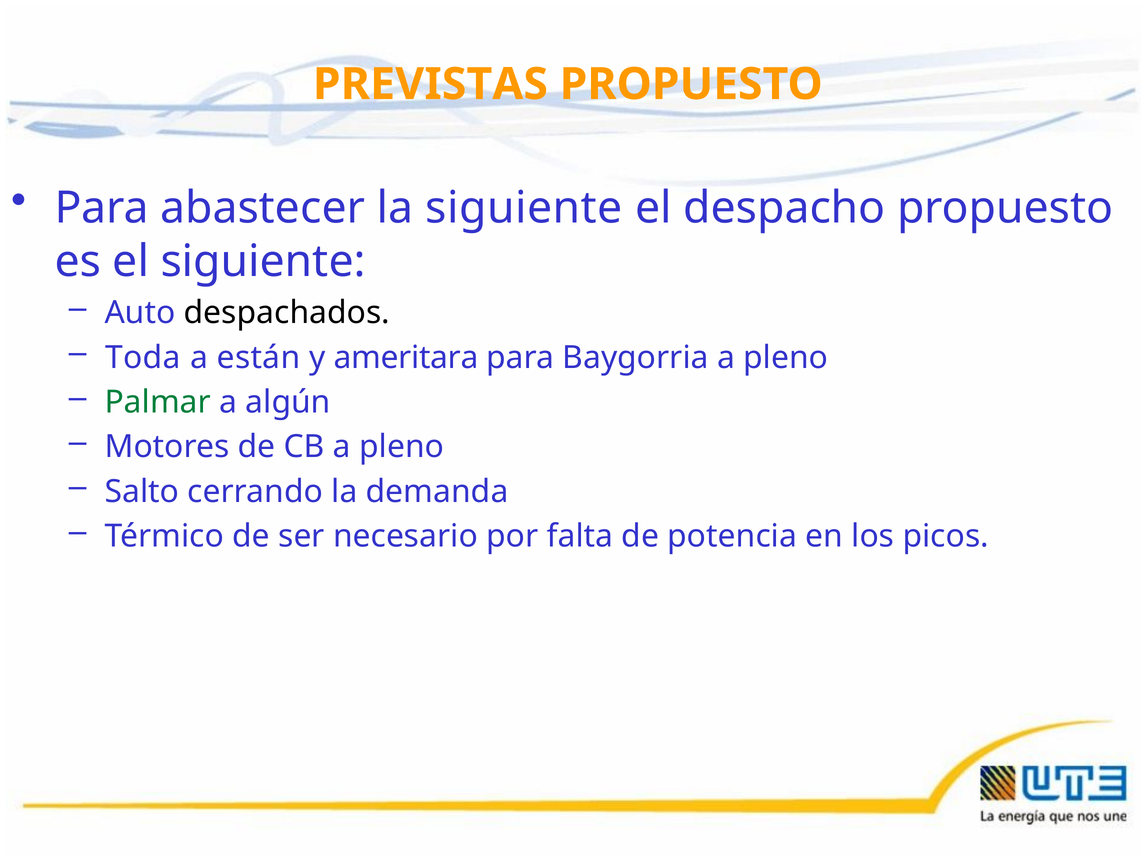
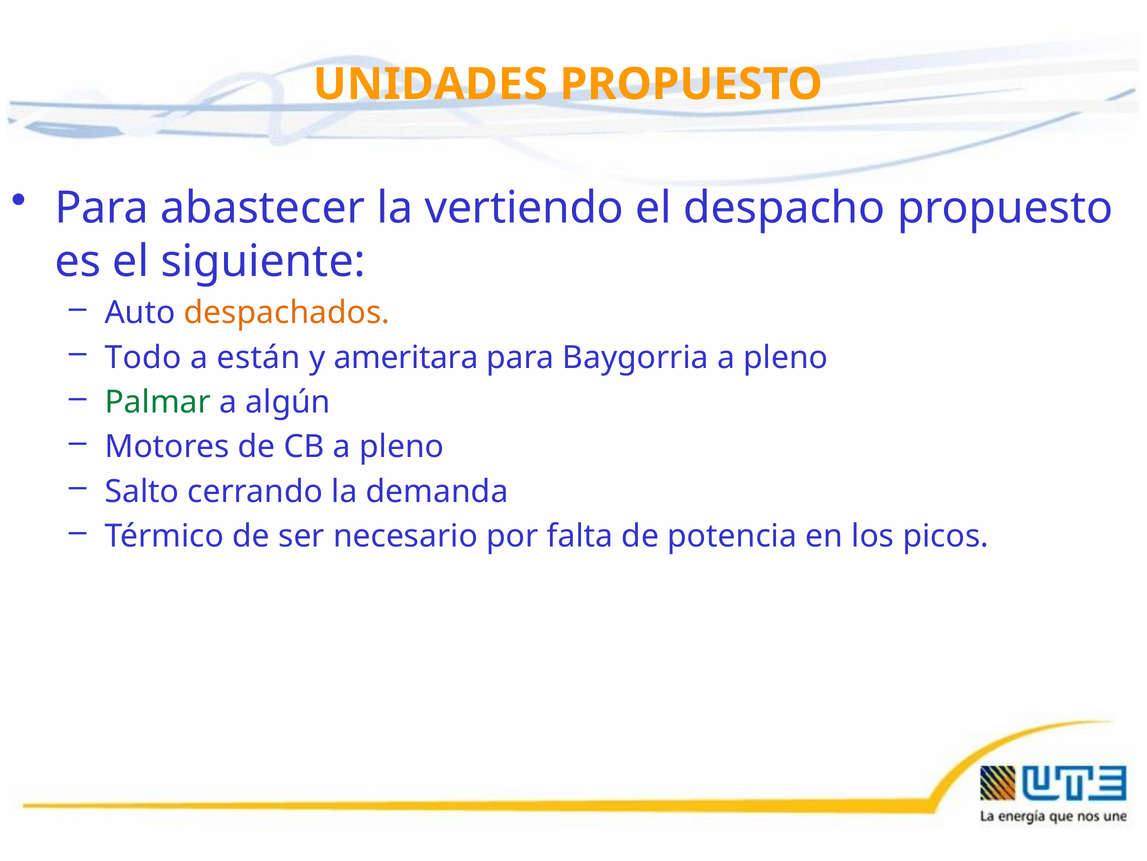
PREVISTAS: PREVISTAS -> UNIDADES (430, 84)
la siguiente: siguiente -> vertiendo (524, 208)
despachados colour: black -> orange (287, 313)
Toda: Toda -> Todo (143, 357)
